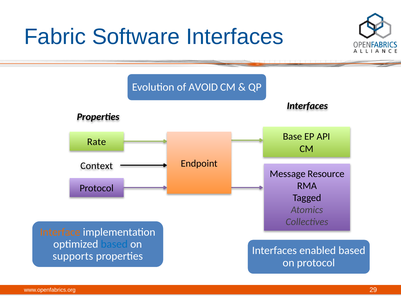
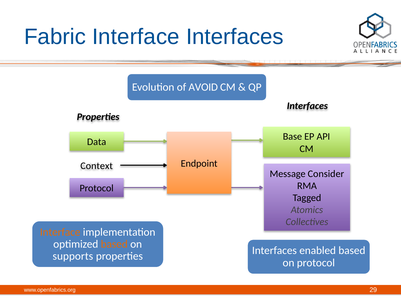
Fabric Software: Software -> Interface (136, 37)
Rate: Rate -> Data (97, 142)
Resource: Resource -> Consider (326, 174)
based colour: blue -> orange (114, 244)
